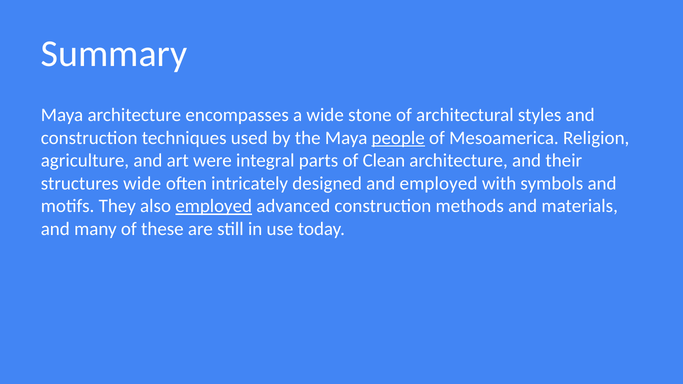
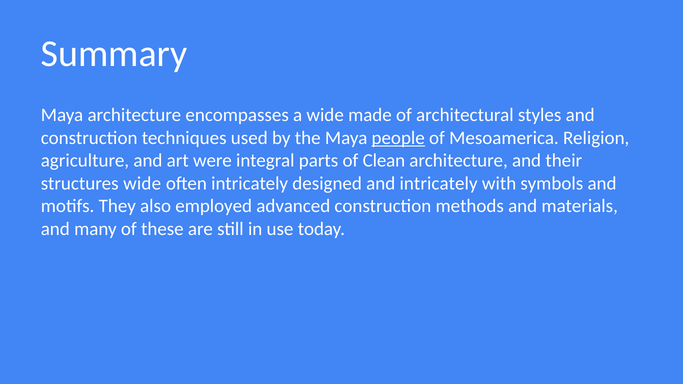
stone: stone -> made (370, 115)
and employed: employed -> intricately (439, 183)
employed underline: present -> none (214, 206)
